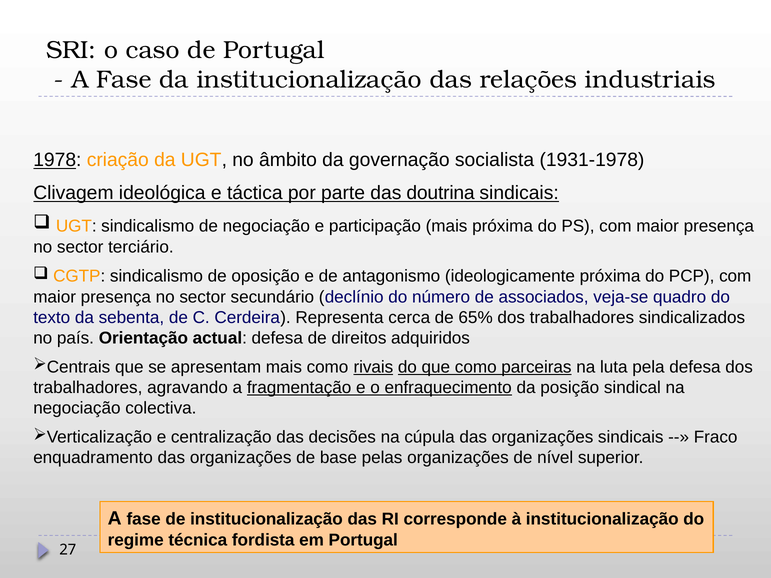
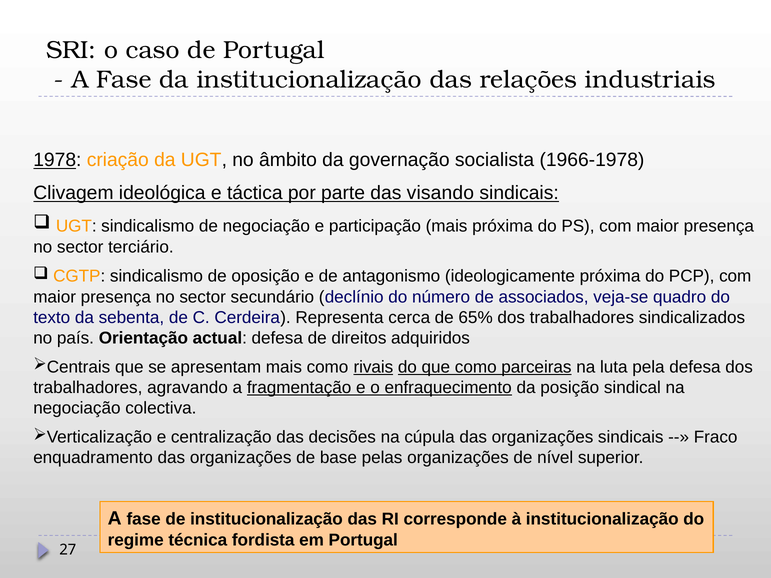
1931-1978: 1931-1978 -> 1966-1978 (592, 160)
doutrina: doutrina -> visando (440, 193)
